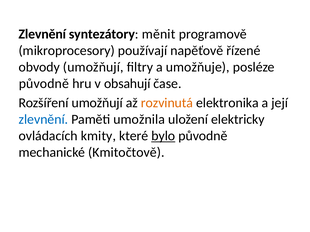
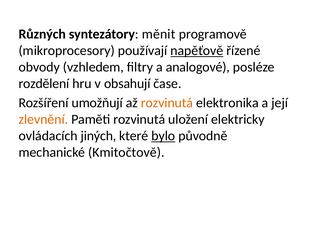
Zlevnění: Zlevnění -> Různých (42, 34)
napěťově underline: none -> present (197, 51)
obvody umožňují: umožňují -> vzhledem (93, 67)
umožňuje: umožňuje -> analogové (198, 67)
původně: původně -> rozdělení (44, 84)
zlevnění colour: blue -> orange (43, 120)
Paměti umožnila: umožnila -> rozvinutá (139, 120)
kmity: kmity -> jiných (99, 136)
